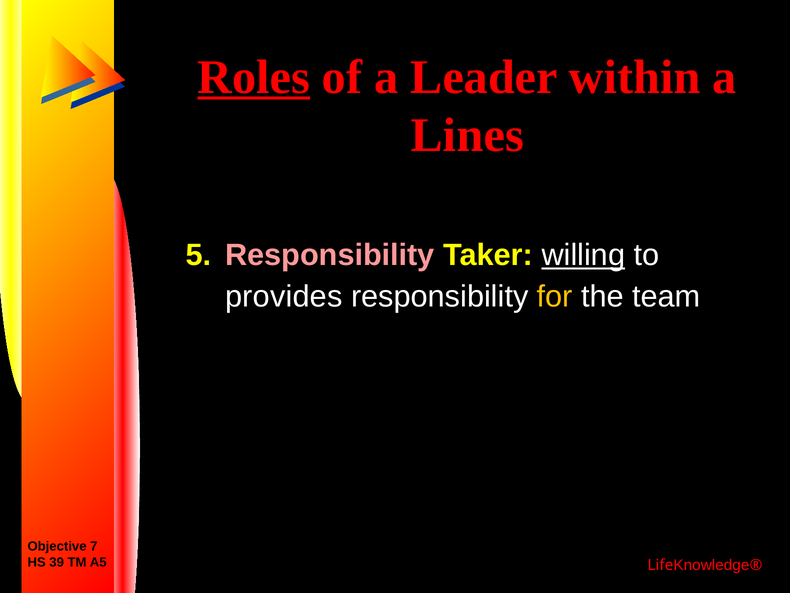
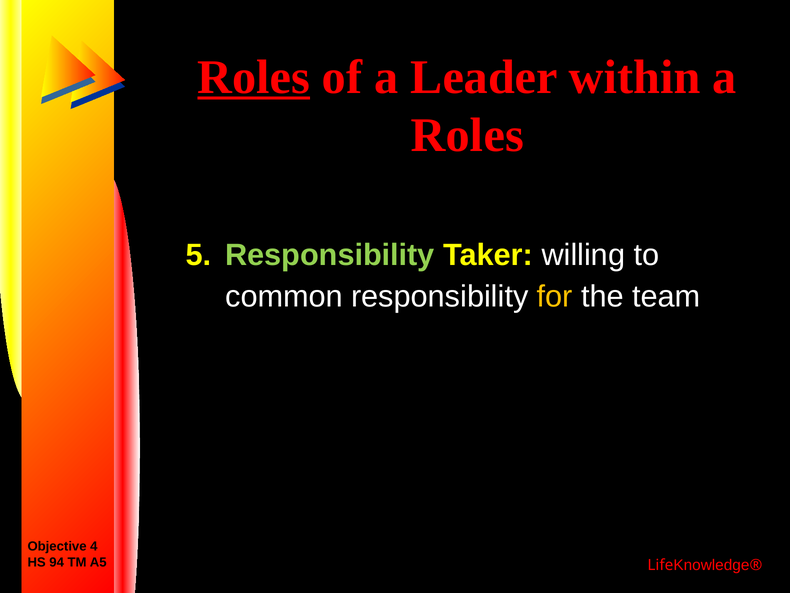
Lines: Lines -> Roles (467, 135)
Responsibility colour: pink -> light green (330, 255)
willing underline: present -> none (583, 255)
provides: provides -> common (284, 296)
7: 7 -> 4 (94, 546)
39: 39 -> 94 (57, 562)
